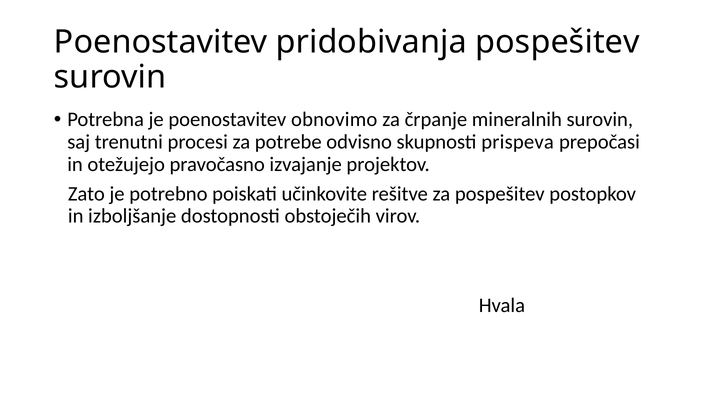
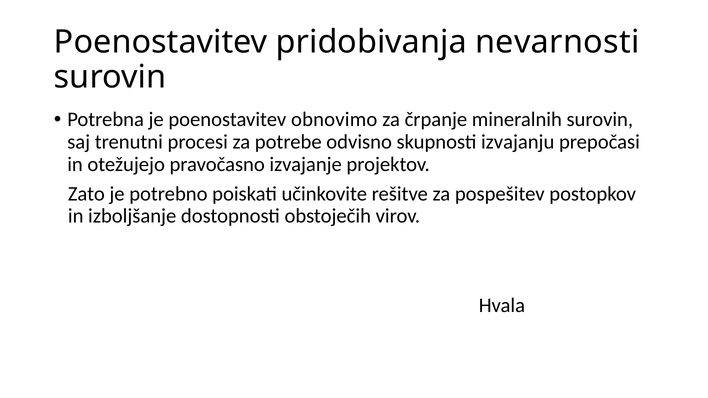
pridobivanja pospešitev: pospešitev -> nevarnosti (557, 42)
prispeva: prispeva -> izvajanju (518, 142)
